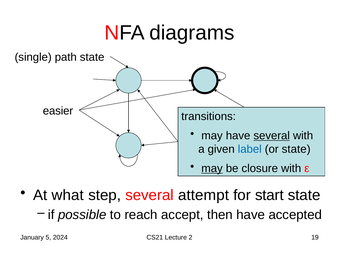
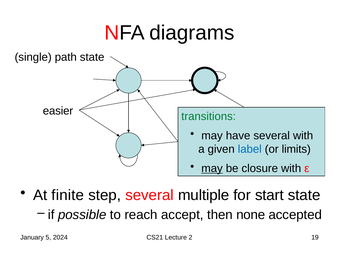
transitions colour: black -> green (209, 117)
several underline: present -> none (272, 136)
or state: state -> limits (296, 149)
what: what -> finite (68, 195)
attempt: attempt -> multiple (204, 195)
then have: have -> none (251, 215)
